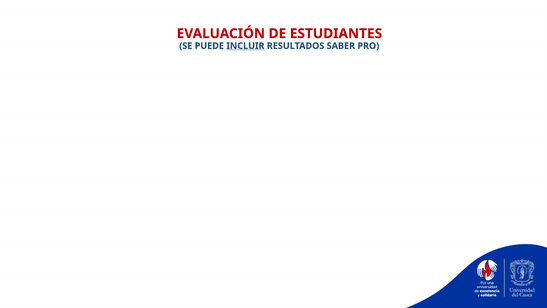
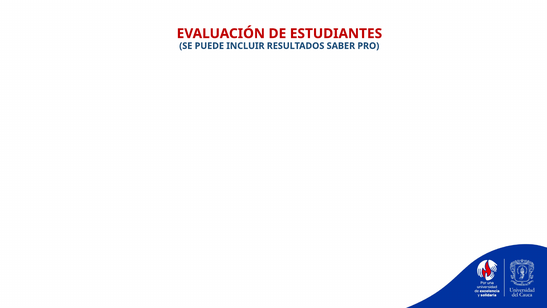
INCLUIR underline: present -> none (245, 46)
